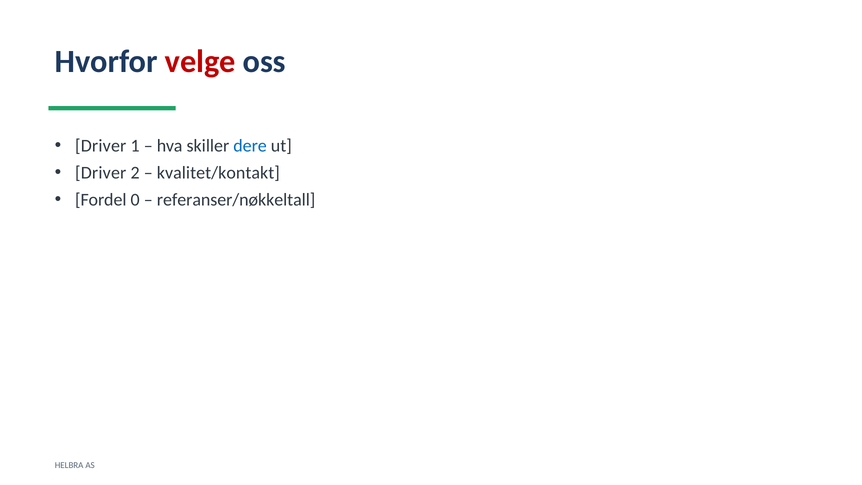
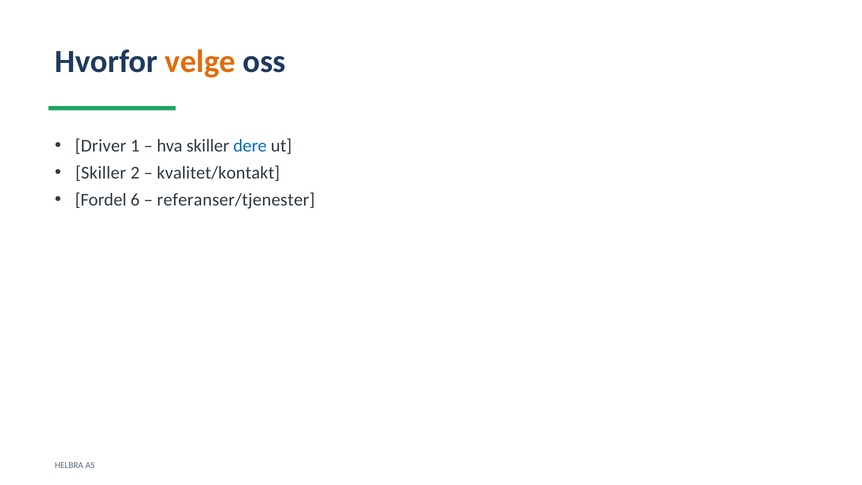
velge colour: red -> orange (200, 62)
Driver: Driver -> Skiller (101, 173)
0: 0 -> 6 (135, 200)
referanser/nøkkeltall: referanser/nøkkeltall -> referanser/tjenester (236, 200)
